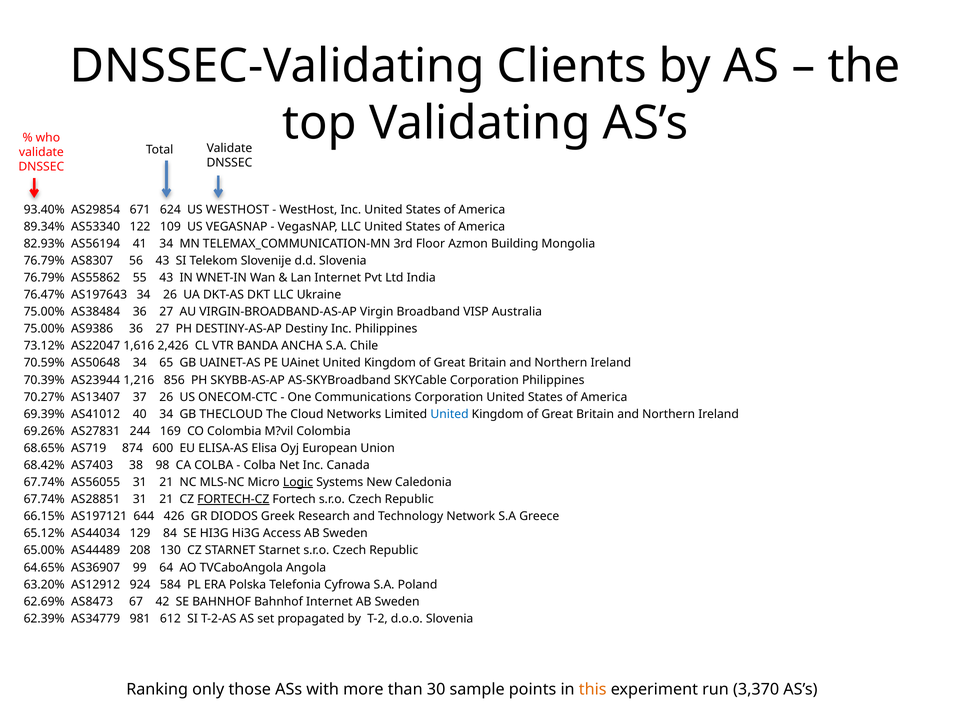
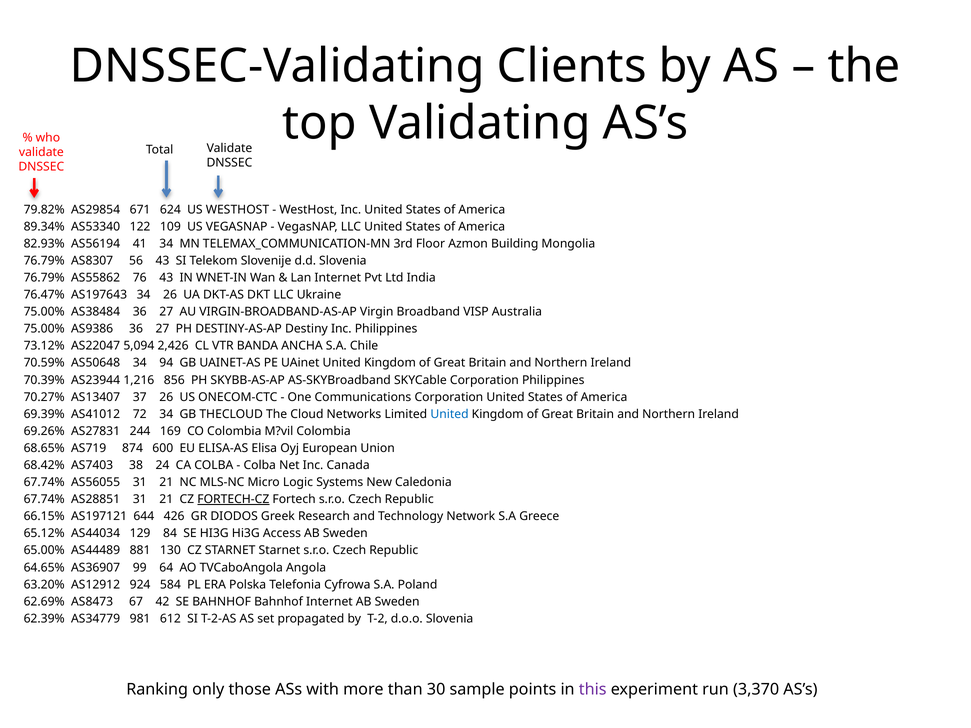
93.40%: 93.40% -> 79.82% (44, 210)
55: 55 -> 76 (140, 278)
1,616: 1,616 -> 5,094 (139, 346)
65: 65 -> 94 (166, 363)
40: 40 -> 72 (140, 414)
98: 98 -> 24 (163, 465)
Logic underline: present -> none (298, 482)
208: 208 -> 881 (140, 551)
this colour: orange -> purple (593, 690)
